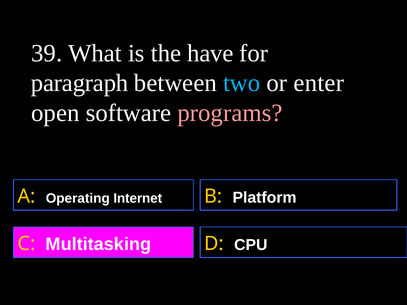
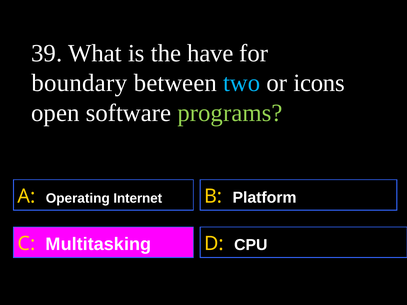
paragraph: paragraph -> boundary (79, 83)
enter: enter -> icons (319, 83)
programs colour: pink -> light green (230, 113)
